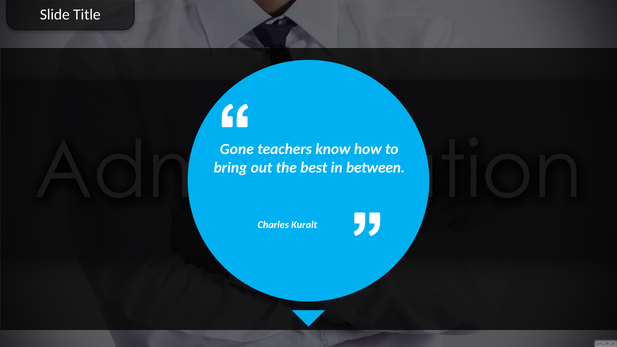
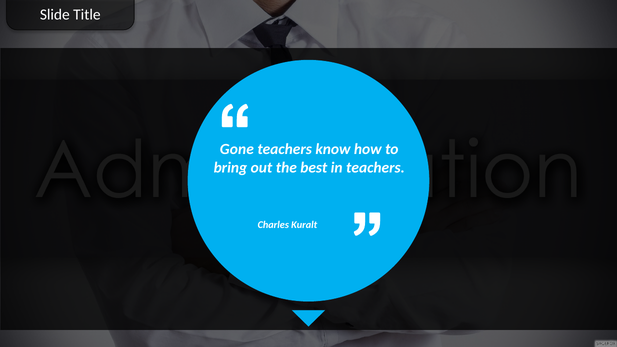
in between: between -> teachers (375, 168)
